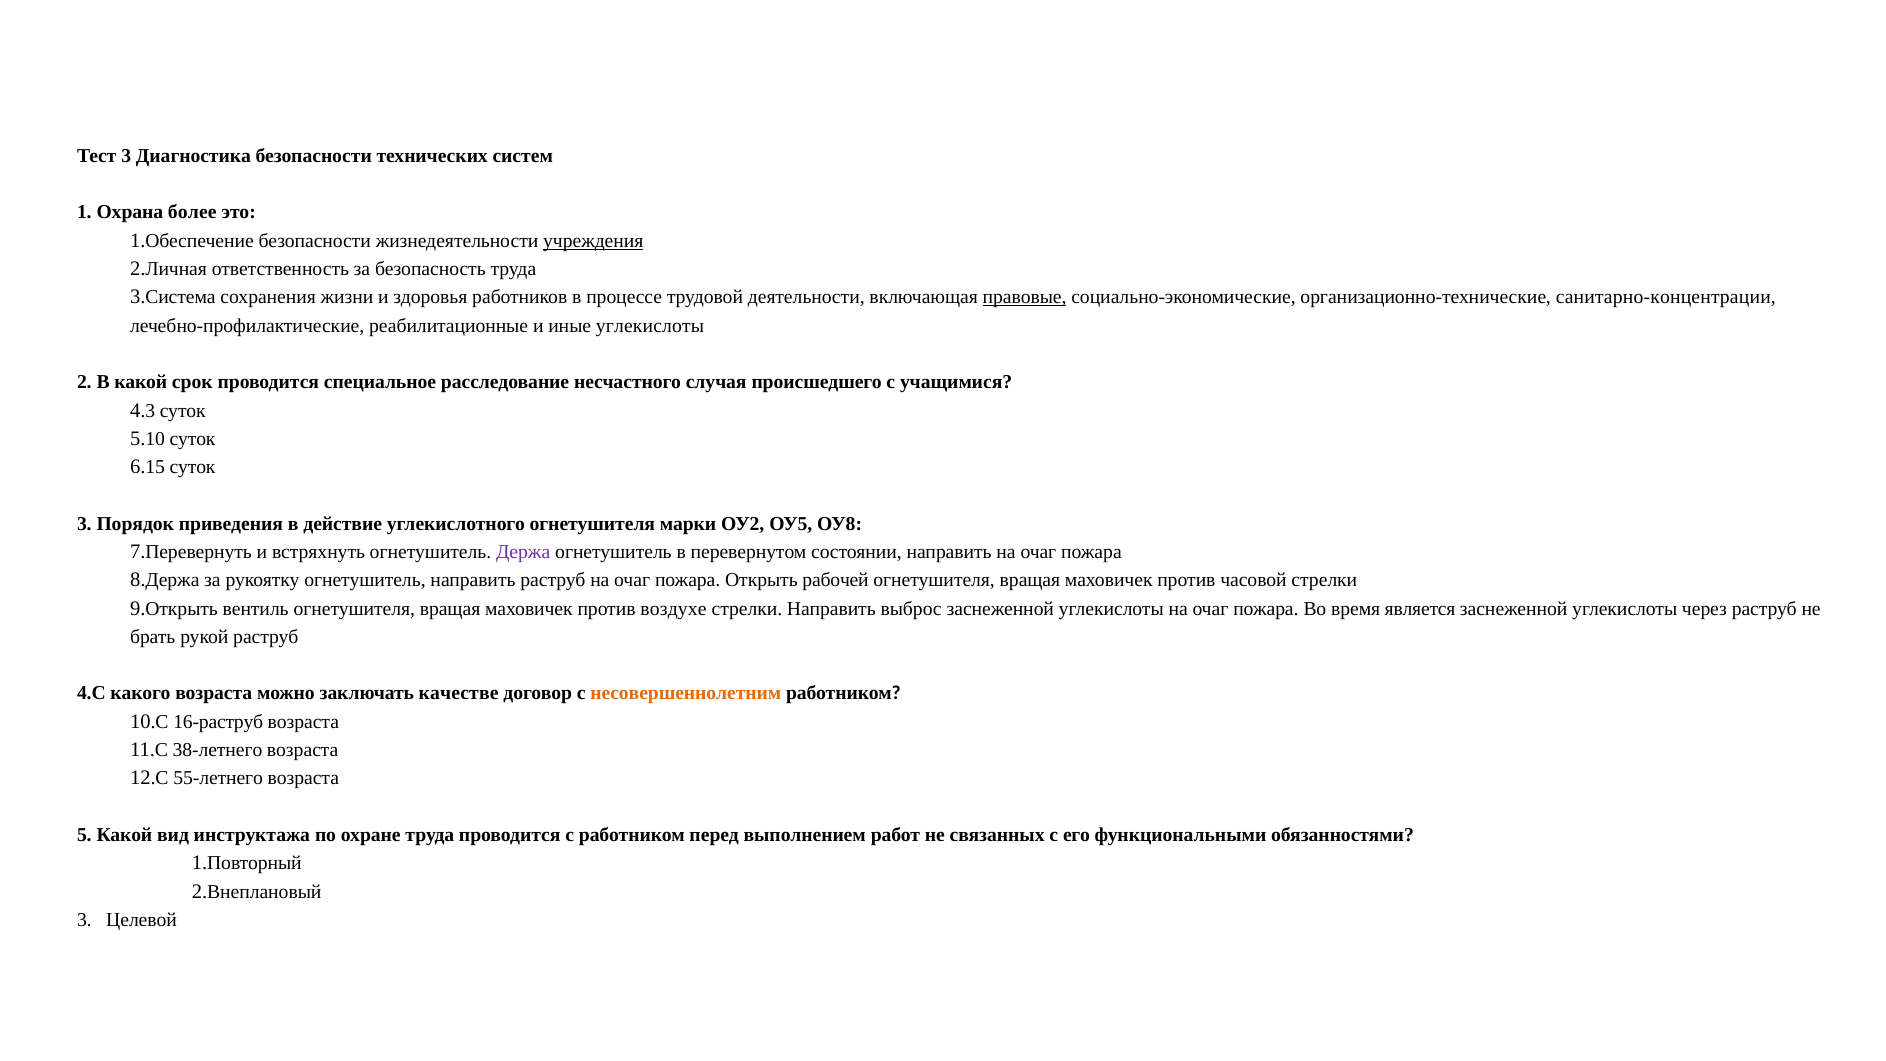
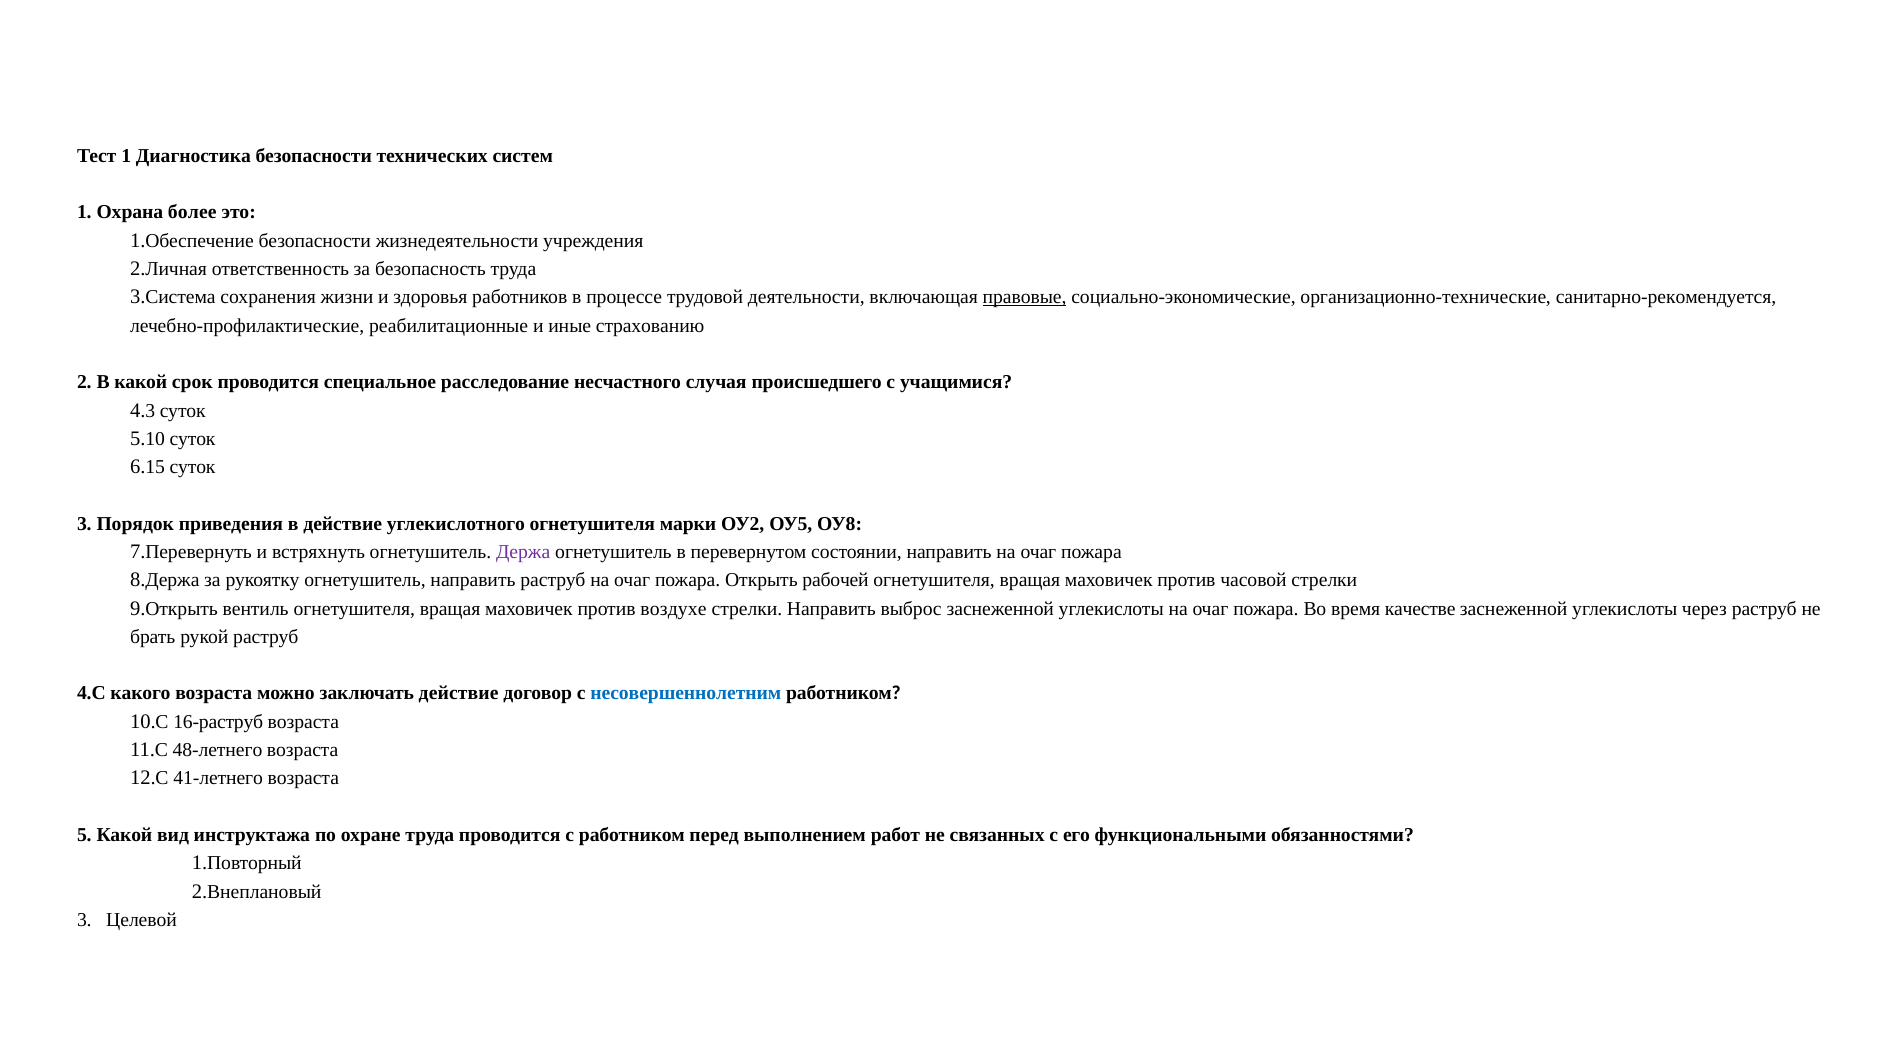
Тест 3: 3 -> 1 (126, 156)
учреждения underline: present -> none (593, 241)
санитарно-концентрации: санитарно-концентрации -> санитарно-рекомендуется (1666, 297)
иные углекислоты: углекислоты -> страхованию (650, 326)
является: является -> качестве (1420, 609)
заключать качестве: качестве -> действие (459, 693)
несовершеннолетним colour: orange -> blue (686, 693)
38-летнего: 38-летнего -> 48-летнего (218, 750)
55-летнего: 55-летнего -> 41-летнего (218, 778)
